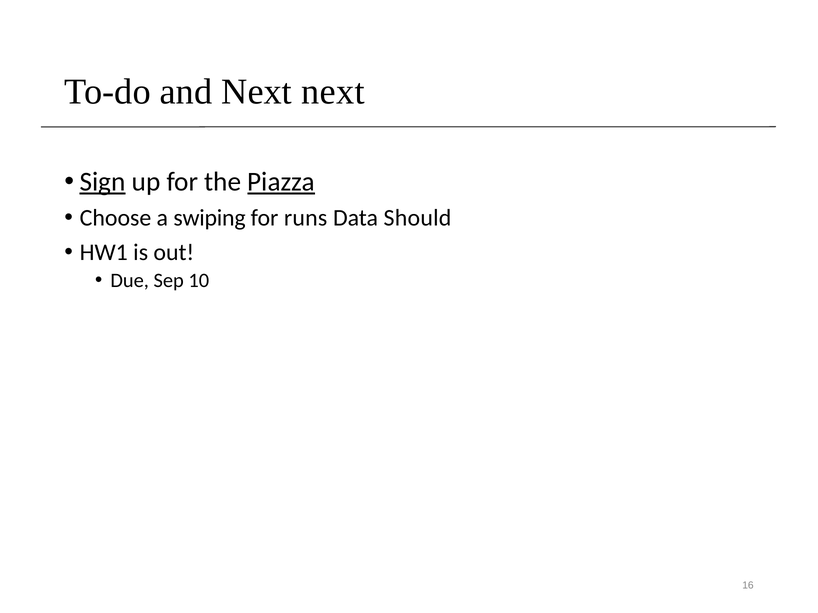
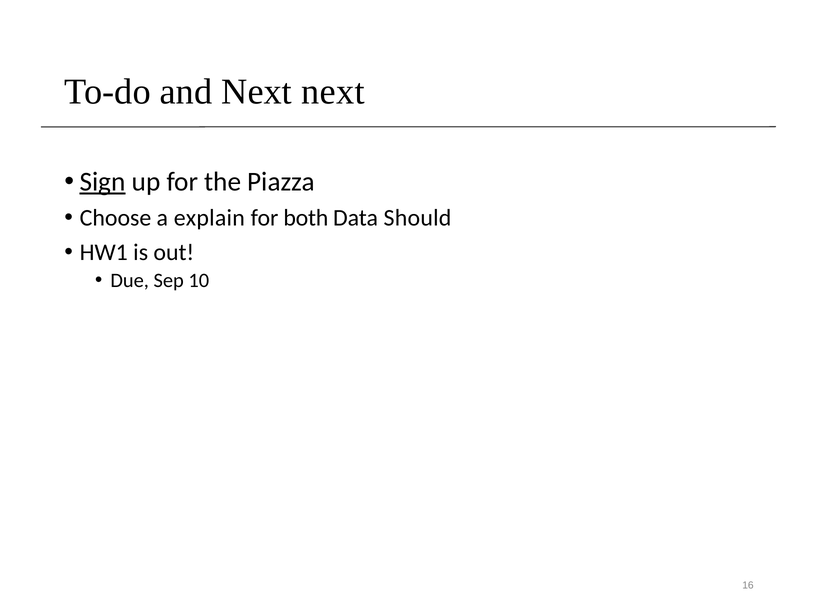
Piazza underline: present -> none (281, 182)
swiping: swiping -> explain (209, 218)
runs: runs -> both (306, 218)
